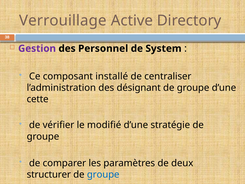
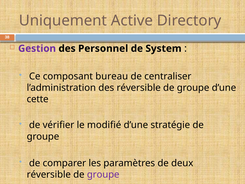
Verrouillage: Verrouillage -> Uniquement (63, 20)
installé: installé -> bureau (112, 76)
des désignant: désignant -> réversible (139, 88)
structurer: structurer -> réversible (49, 174)
groupe colour: blue -> purple (103, 174)
